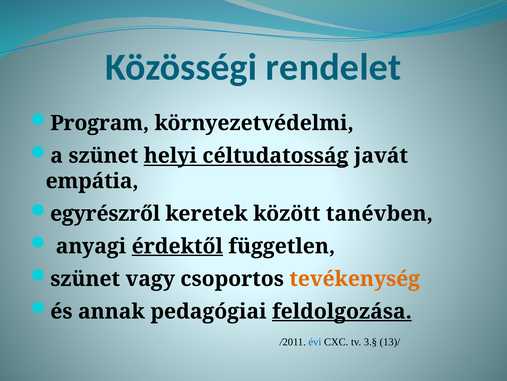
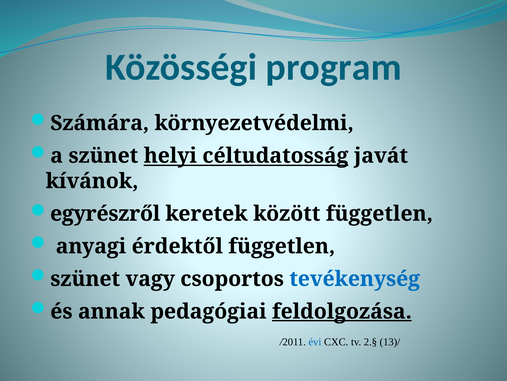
rendelet: rendelet -> program (334, 67)
Program: Program -> Számára (100, 123)
empátia: empátia -> kívánok (92, 181)
között tanévben: tanévben -> független (379, 213)
érdektől underline: present -> none (177, 246)
tevékenység colour: orange -> blue (355, 278)
3.§: 3.§ -> 2.§ (370, 341)
